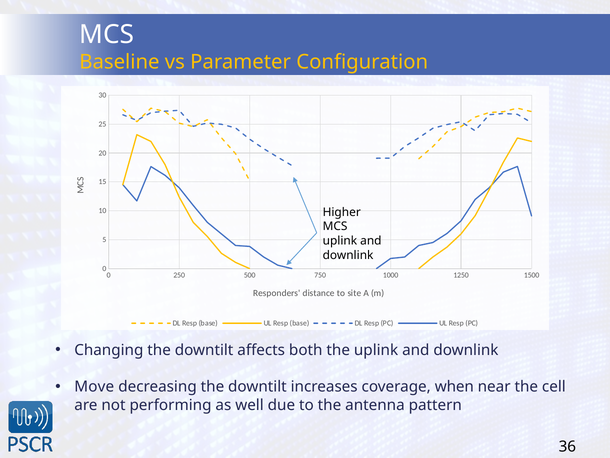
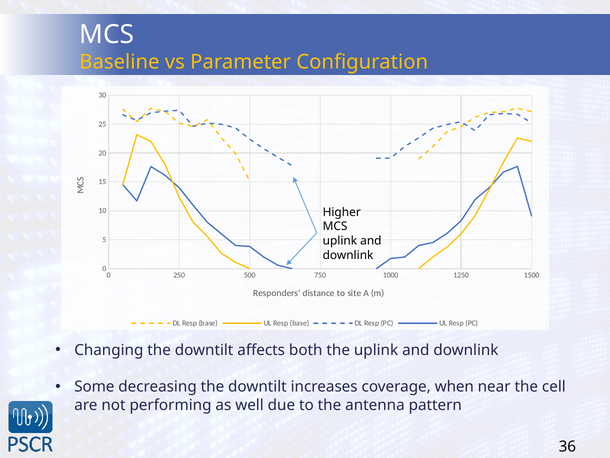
Move: Move -> Some (94, 386)
